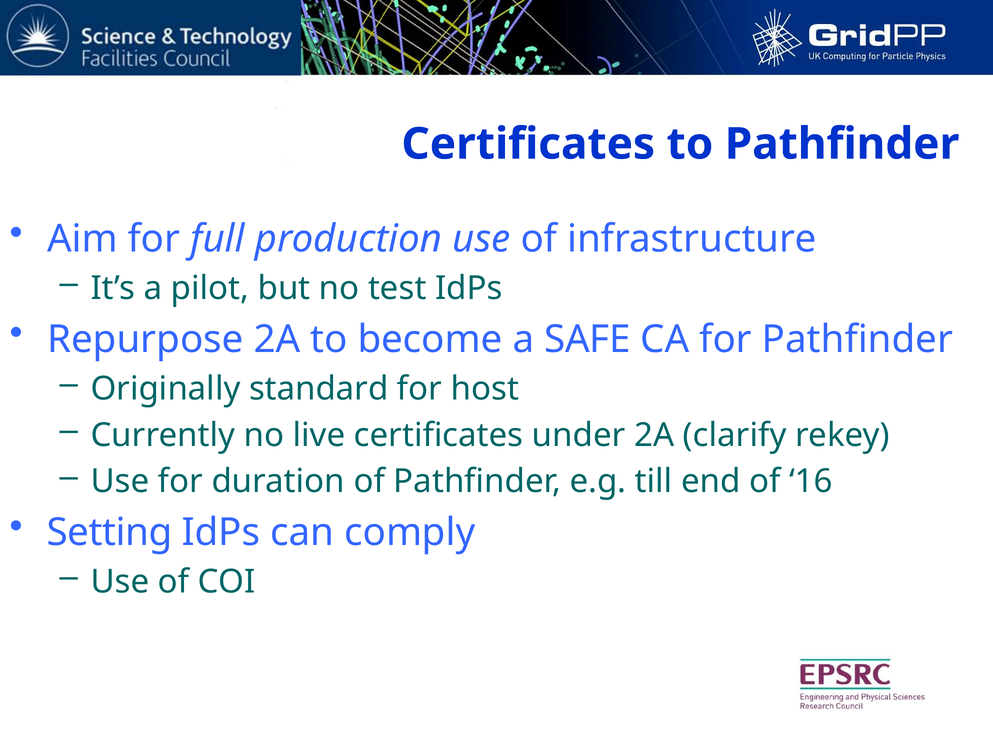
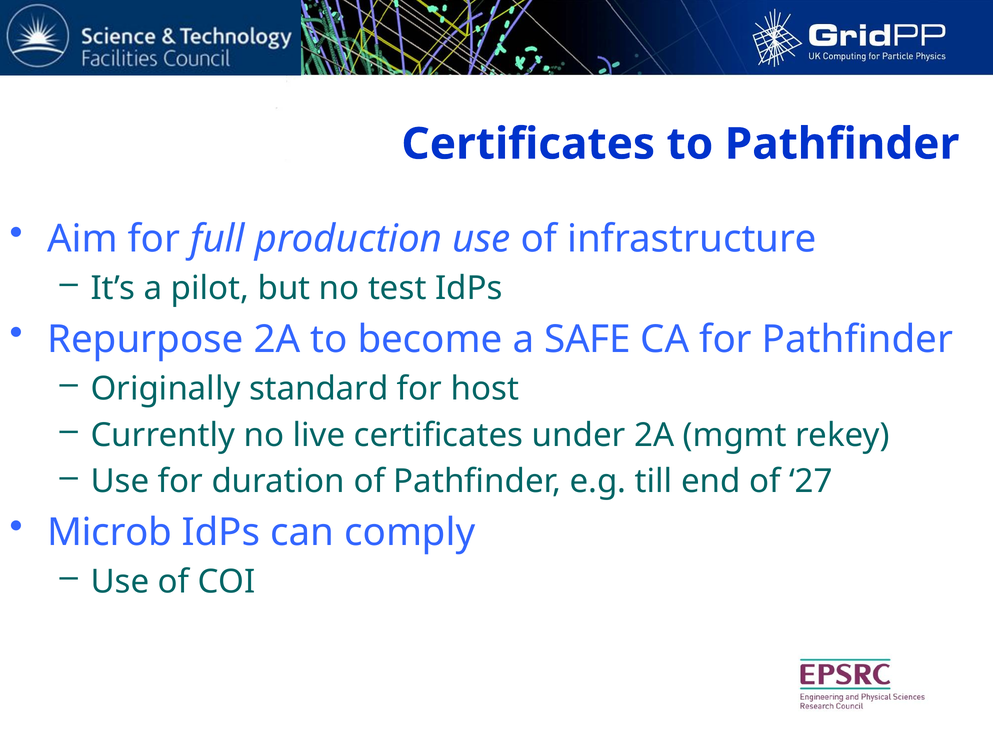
clarify: clarify -> mgmt (735, 435)
16: 16 -> 27 (811, 481)
Setting: Setting -> Microb (110, 532)
